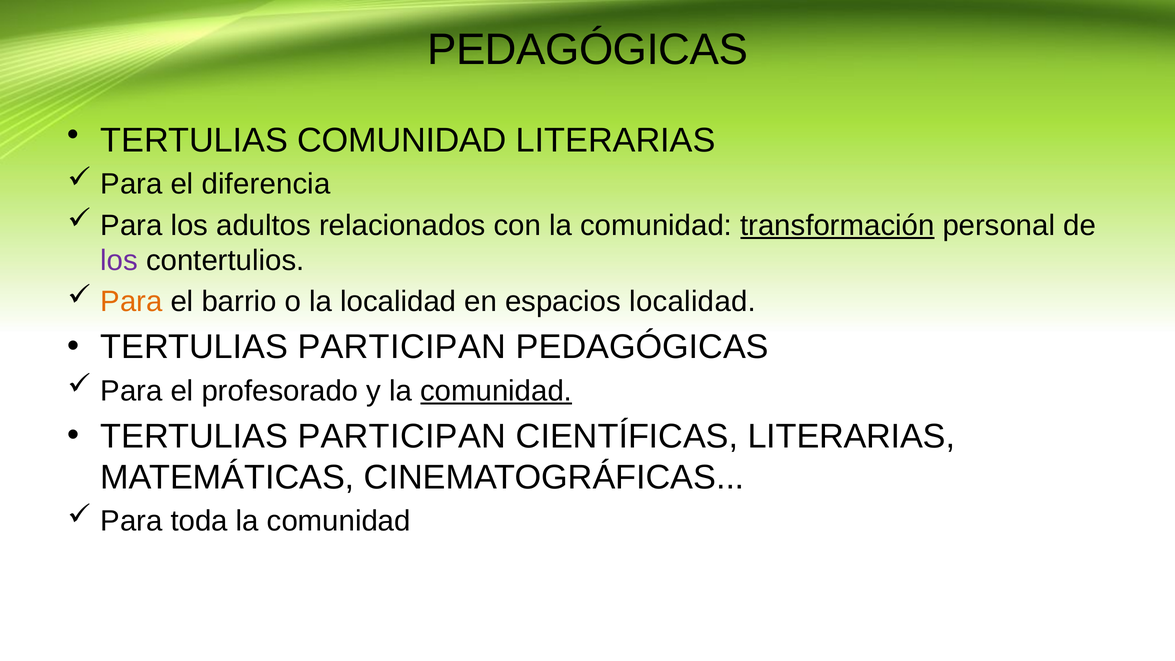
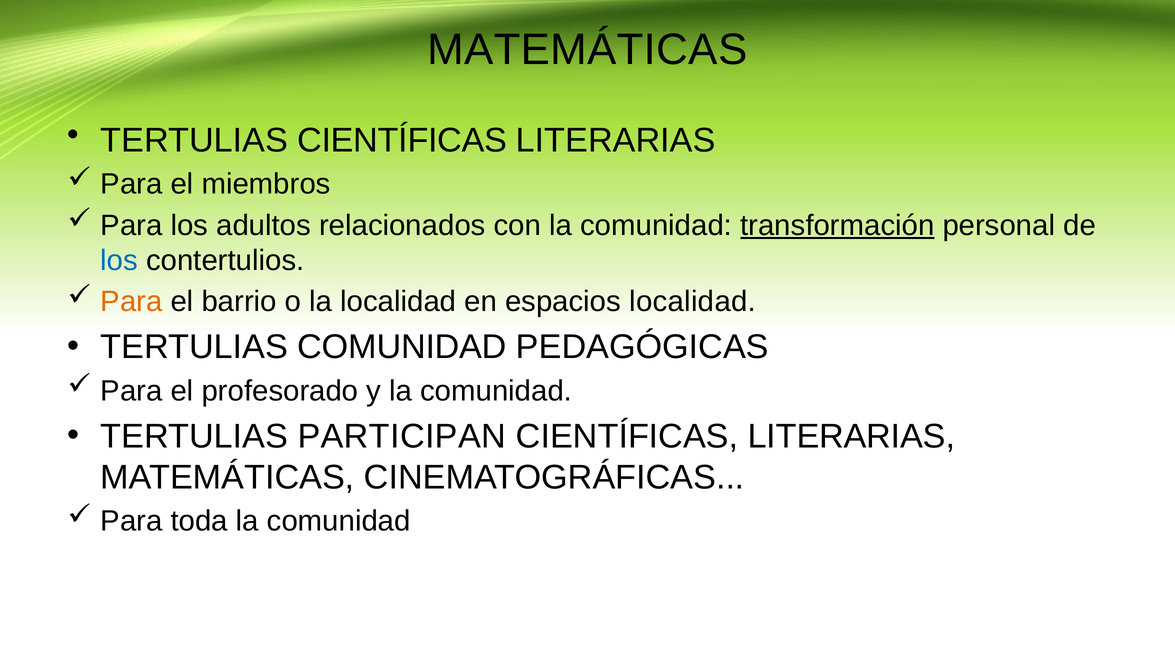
PEDAGÓGICAS: PEDAGÓGICAS -> MATEMÁTICAS (587, 49)
TERTULIAS COMUNIDAD: COMUNIDAD -> CIENTÍFICAS (402, 141)
diferencia: diferencia -> miembros (266, 184)
los colour: purple -> blue (119, 261)
PARTICIPAN: PARTICIPAN -> COMUNIDAD (402, 347)
comunidad underline: present -> none (496, 391)
